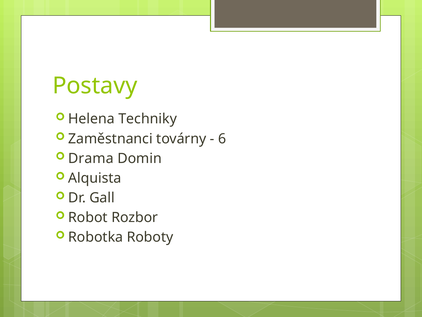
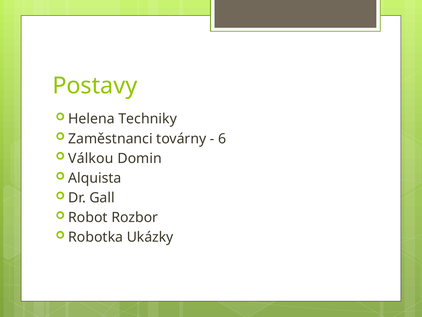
Drama: Drama -> Válkou (91, 158)
Roboty: Roboty -> Ukázky (150, 237)
